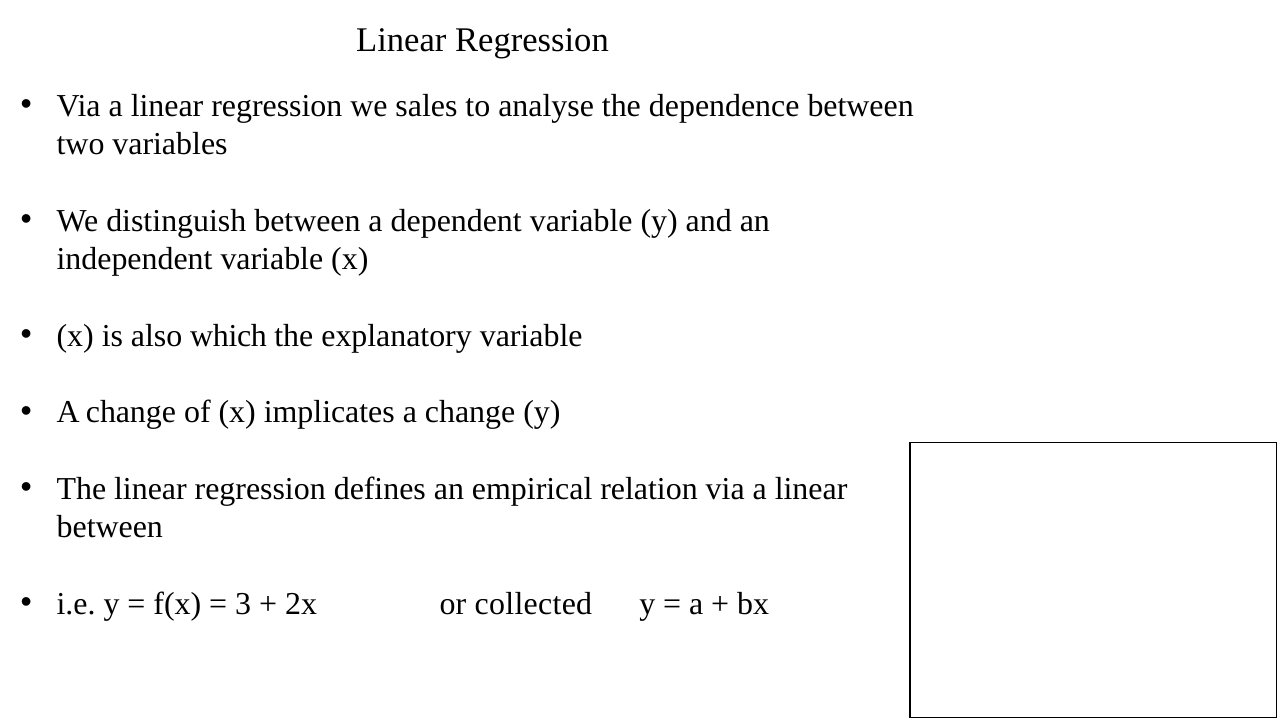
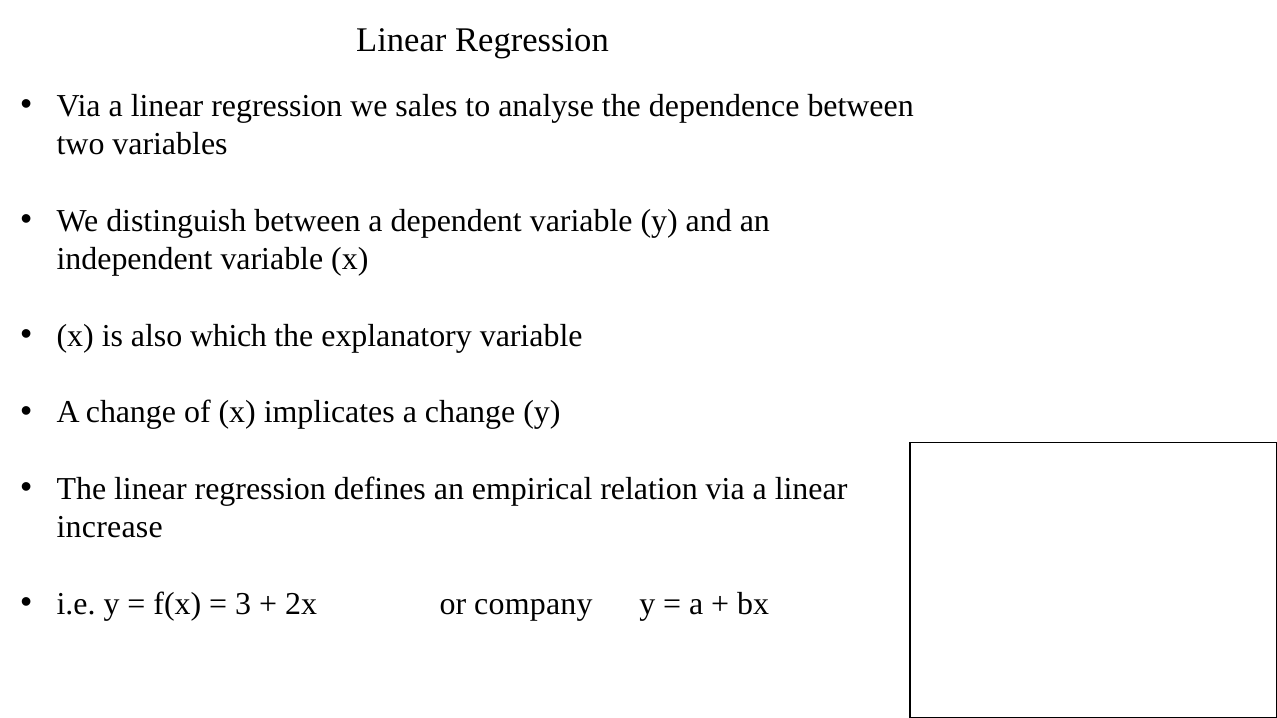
between: between -> increase (110, 528)
collected: collected -> company (533, 604)
